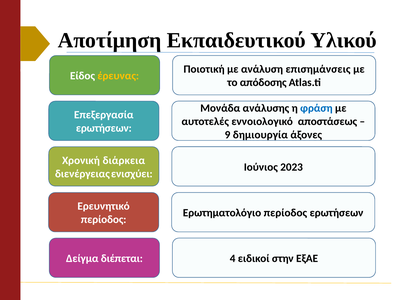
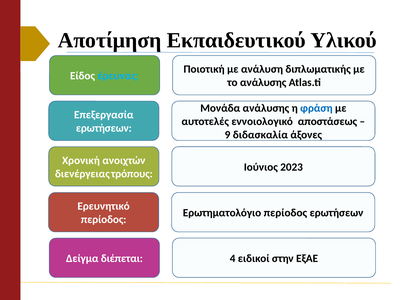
επισημάνσεις: επισημάνσεις -> διπλωματικής (318, 69)
έρευνας colour: yellow -> light blue (118, 76)
το απόδοσης: απόδοσης -> ανάλυσης (263, 83)
δημιουργία: δημιουργία -> διδασκαλία (260, 135)
διάρκεια: διάρκεια -> ανοιχτών (124, 160)
ενισχύει: ενισχύει -> τρόπους (132, 174)
